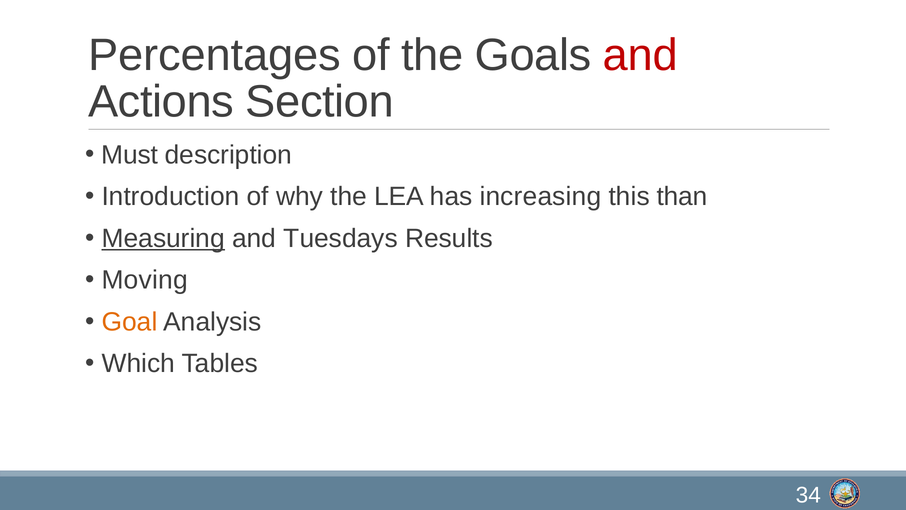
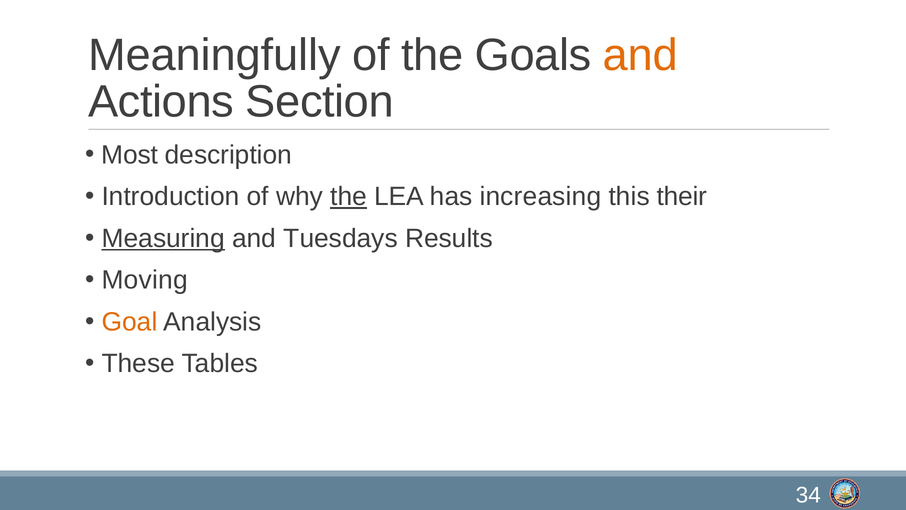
Percentages: Percentages -> Meaningfully (215, 55)
and colour: red -> orange (640, 55)
Must: Must -> Most (130, 155)
the underline: none -> present (349, 196)
than: than -> their (682, 196)
Which: Which -> These (138, 363)
